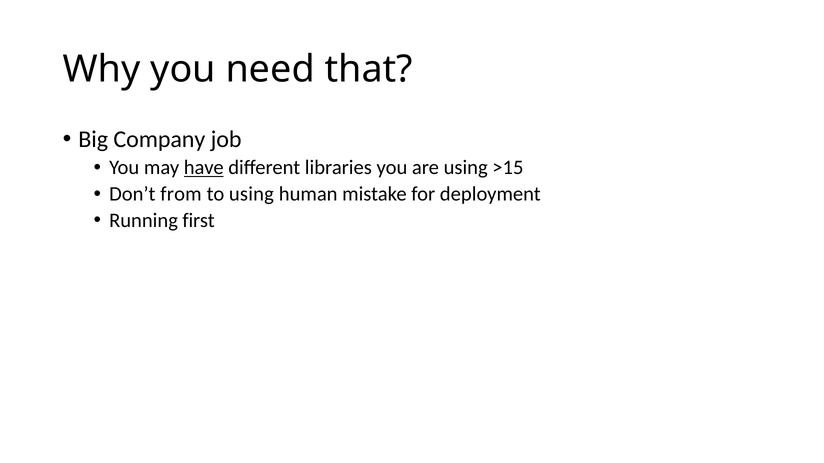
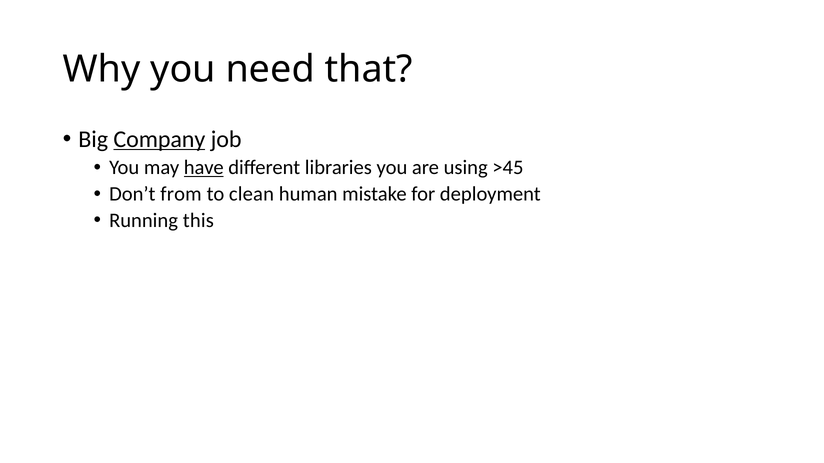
Company underline: none -> present (159, 139)
>15: >15 -> >45 (508, 168)
to using: using -> clean (251, 194)
first: first -> this (198, 221)
